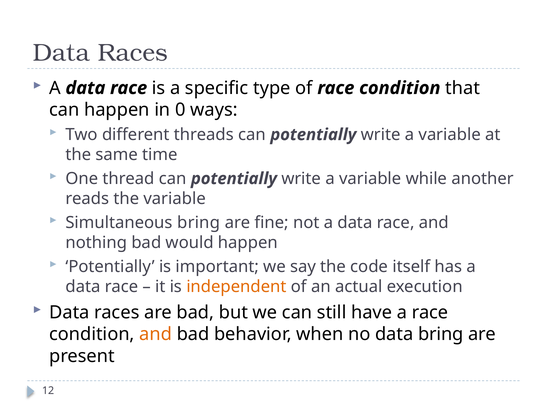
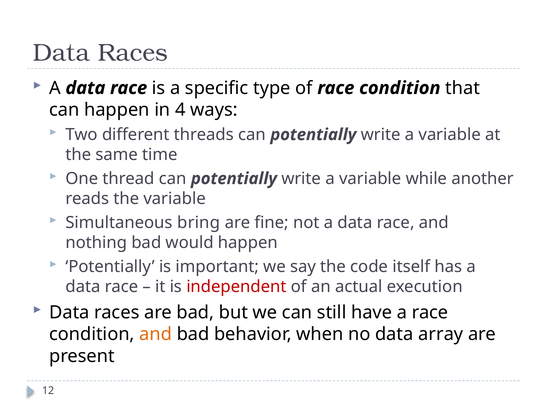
0: 0 -> 4 (180, 110)
independent colour: orange -> red (236, 286)
data bring: bring -> array (441, 334)
